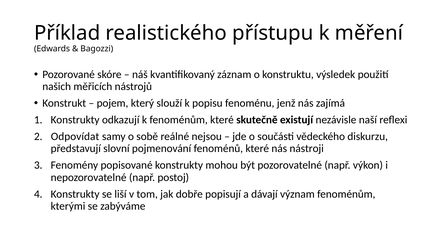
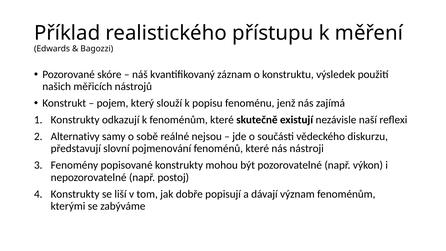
Odpovídat: Odpovídat -> Alternativy (75, 137)
